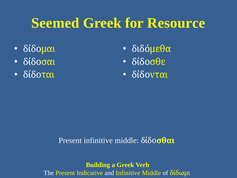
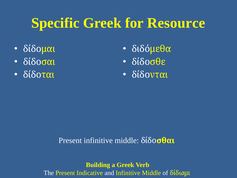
Seemed: Seemed -> Specific (55, 23)
